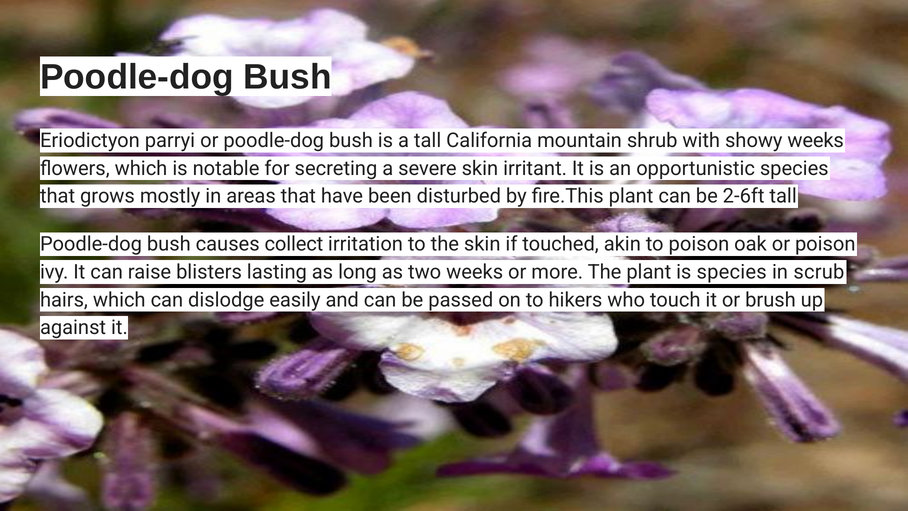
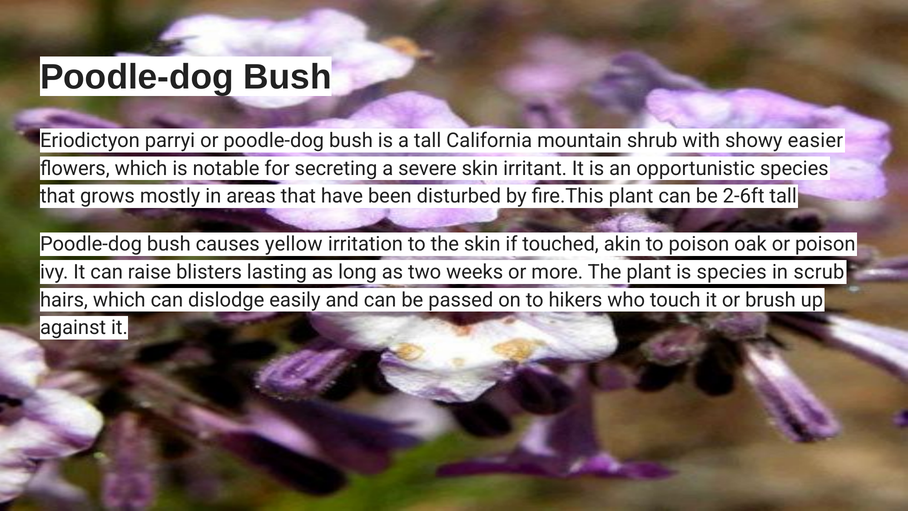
showy weeks: weeks -> easier (815, 141)
collect: collect -> yellow (294, 244)
